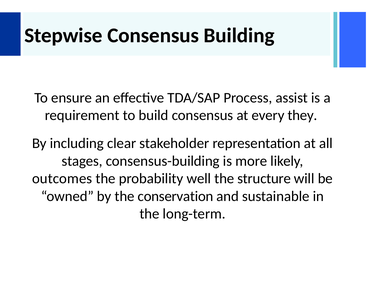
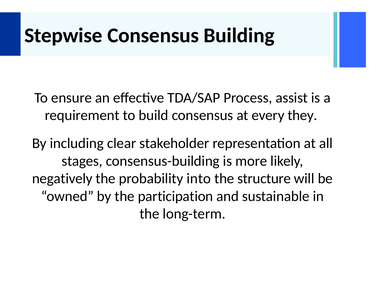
outcomes: outcomes -> negatively (62, 179)
well: well -> into (199, 179)
conservation: conservation -> participation (176, 197)
